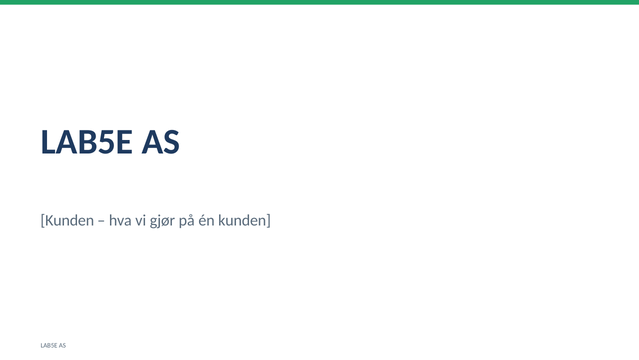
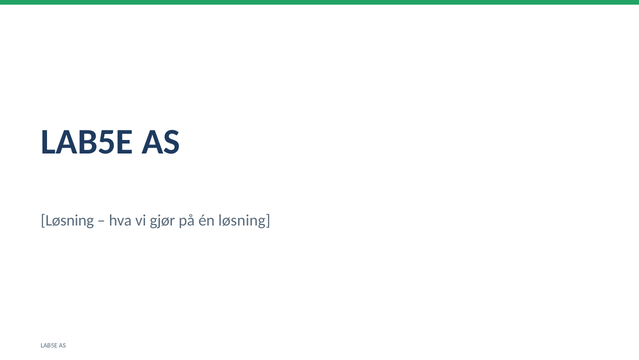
Kunden: Kunden -> Løsning (67, 220)
én kunden: kunden -> løsning (244, 220)
